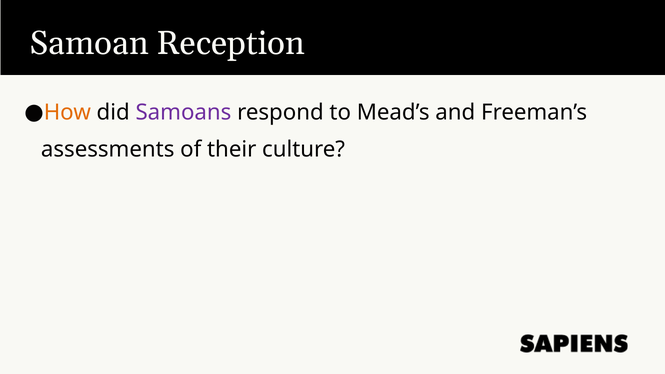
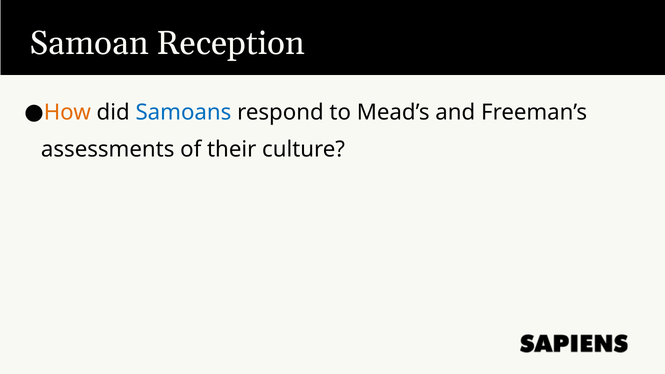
Samoans colour: purple -> blue (183, 112)
